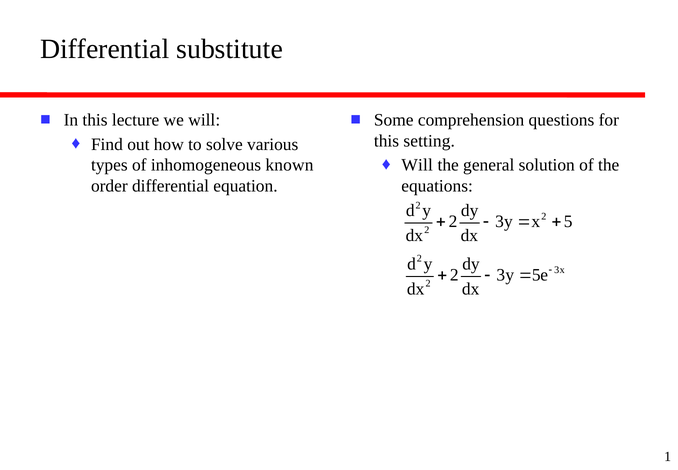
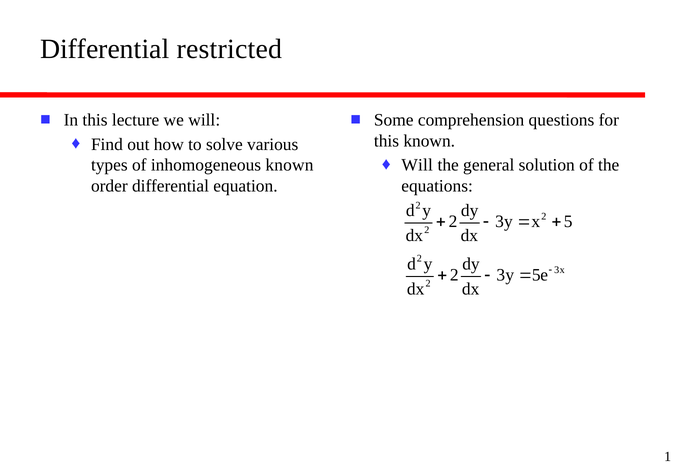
substitute: substitute -> restricted (229, 49)
this setting: setting -> known (429, 141)
